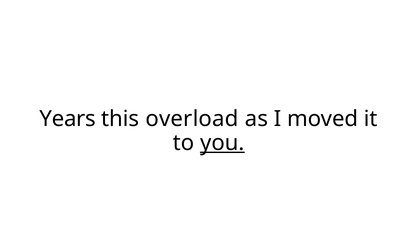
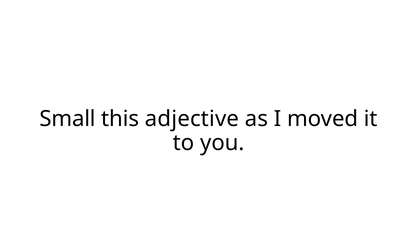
Years: Years -> Small (68, 119)
overload: overload -> adjective (192, 119)
you underline: present -> none (222, 143)
